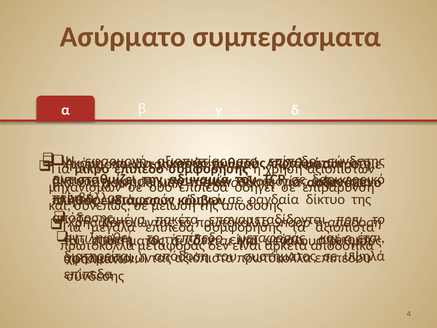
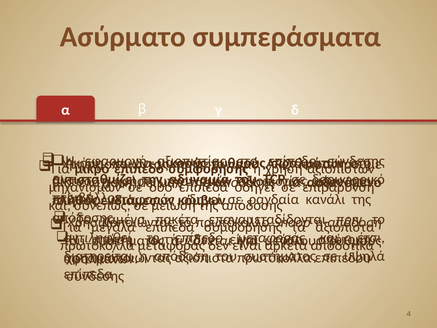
δίκτυο: δίκτυο -> κανάλι (325, 199)
